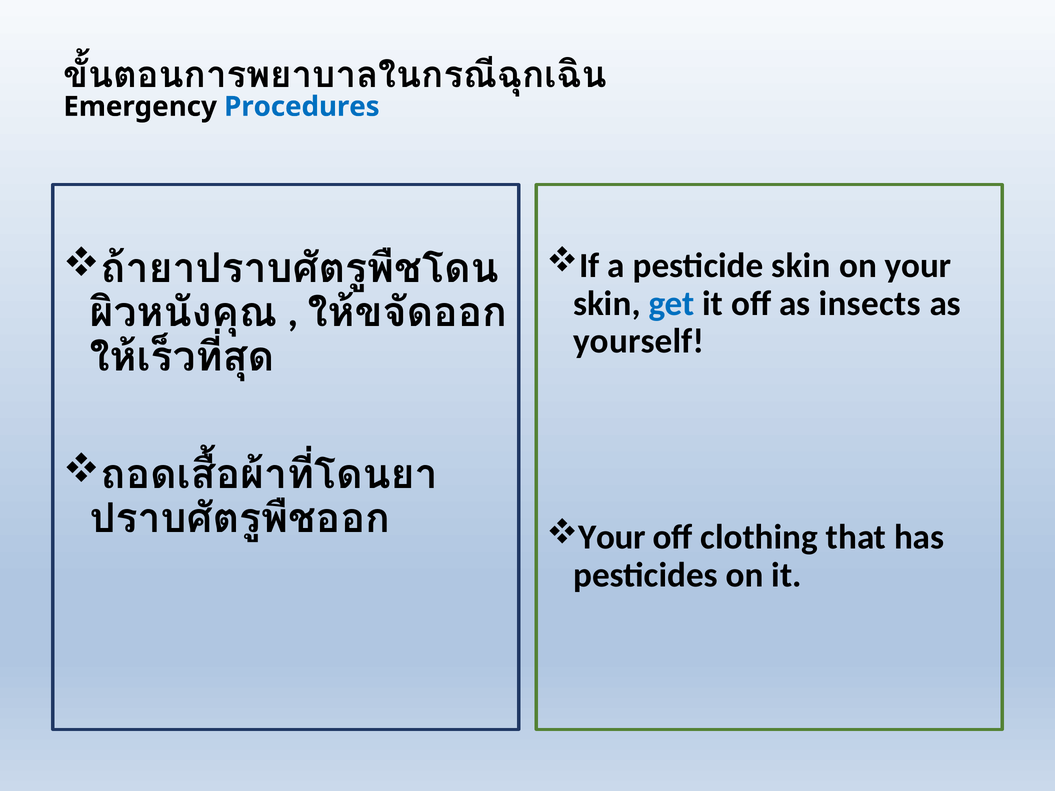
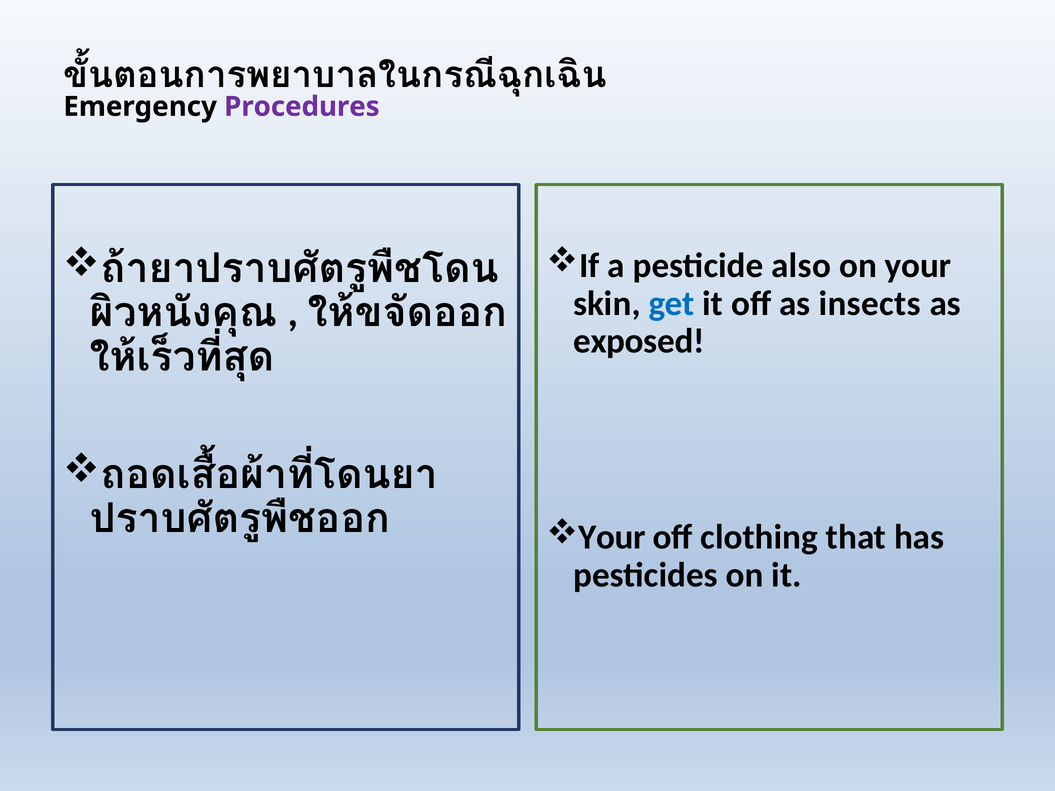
Procedures colour: blue -> purple (302, 107)
pesticide skin: skin -> also (801, 266)
yourself: yourself -> exposed (639, 341)
